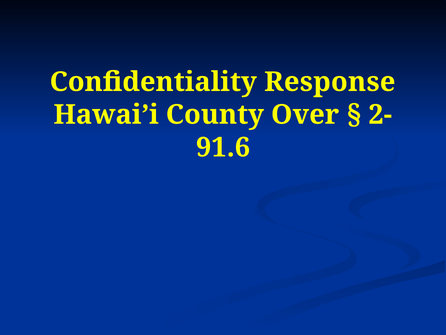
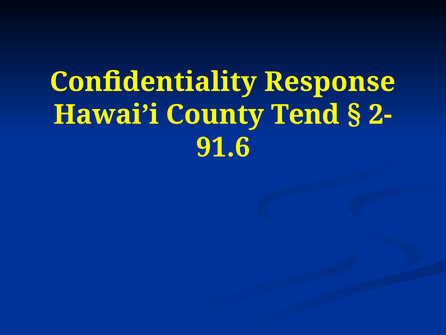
Over: Over -> Tend (305, 115)
